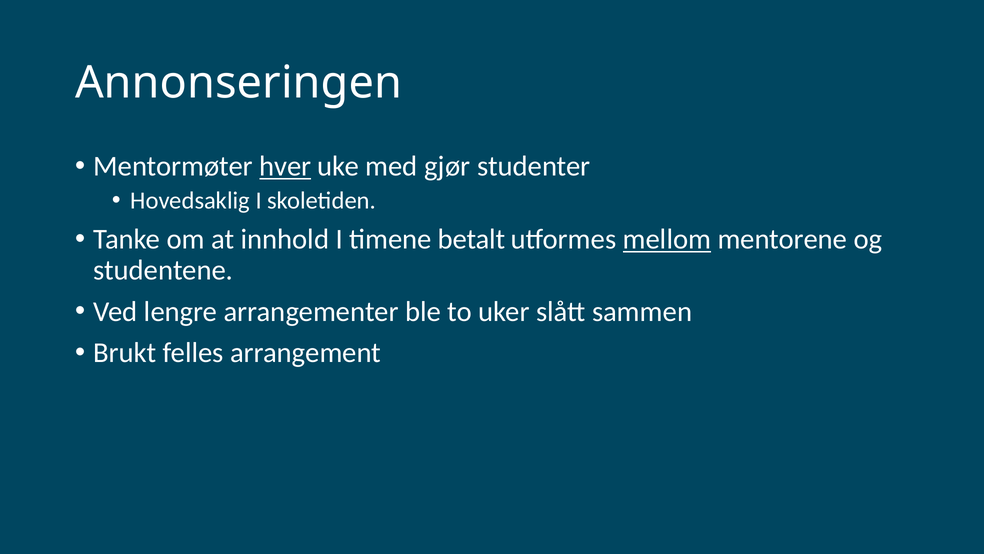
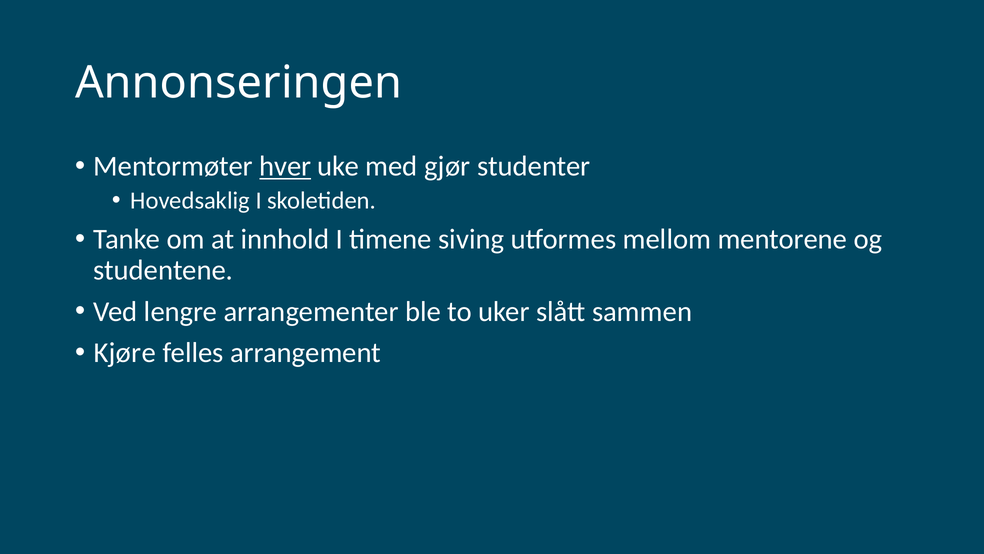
betalt: betalt -> siving (471, 239)
mellom underline: present -> none (667, 239)
Brukt: Brukt -> Kjøre (125, 353)
